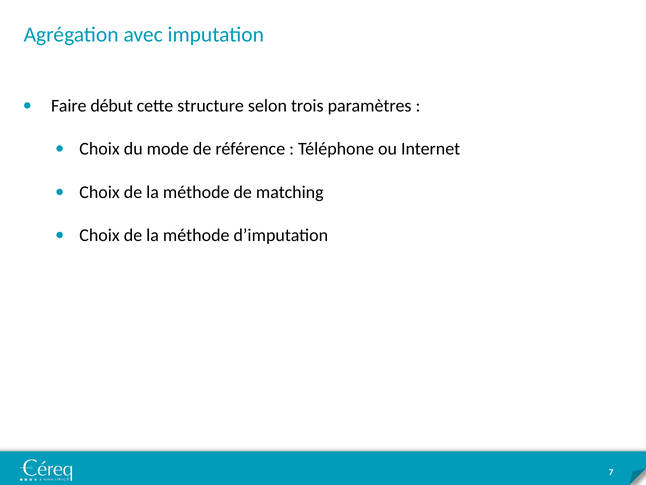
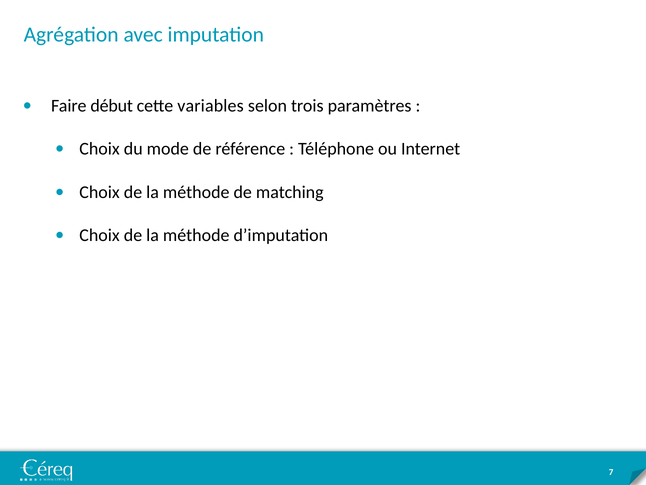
structure: structure -> variables (211, 106)
